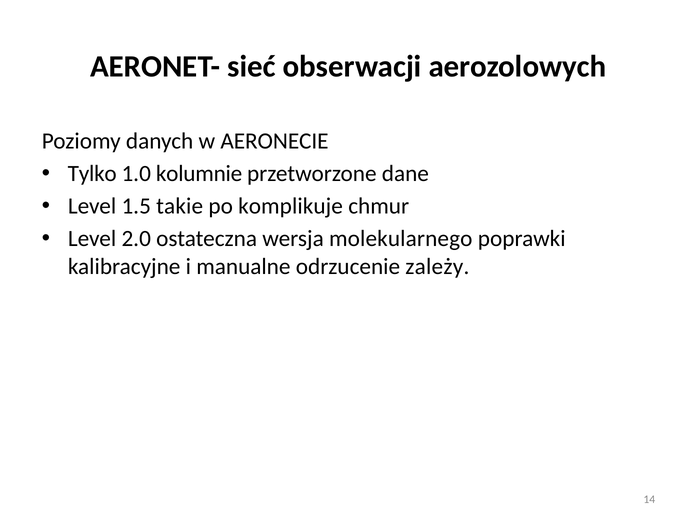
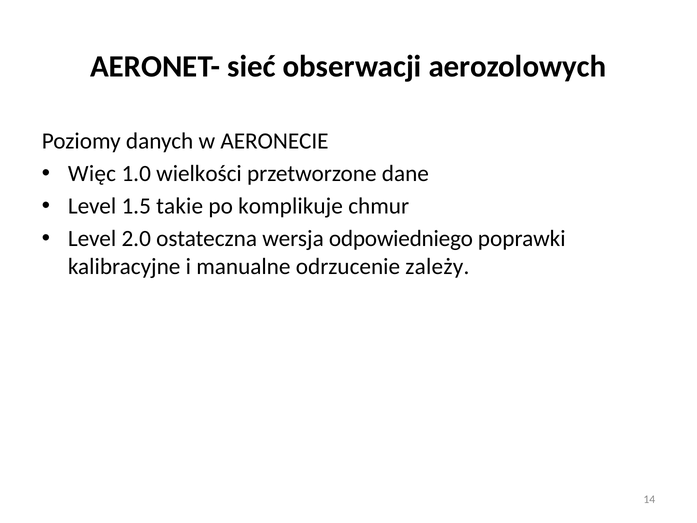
Tylko: Tylko -> Więc (92, 174)
kolumnie: kolumnie -> wielkości (199, 174)
molekularnego: molekularnego -> odpowiedniego (401, 239)
